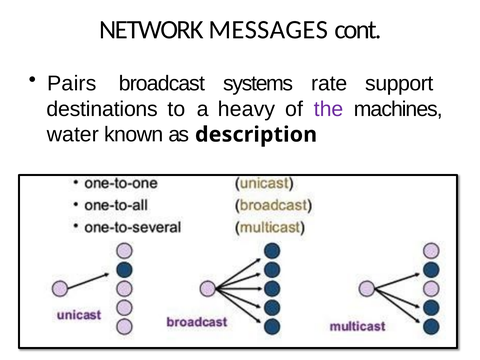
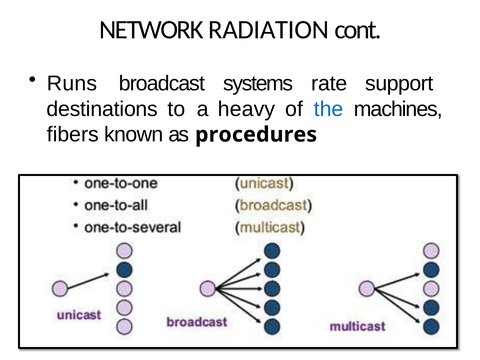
MESSAGES: MESSAGES -> RADIATION (269, 30)
Pairs: Pairs -> Runs (72, 83)
the colour: purple -> blue (329, 109)
water: water -> fibers (73, 135)
description: description -> procedures (256, 135)
